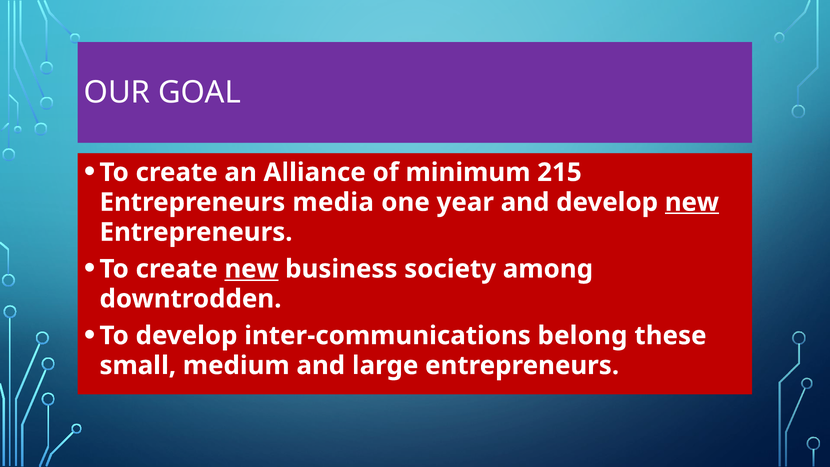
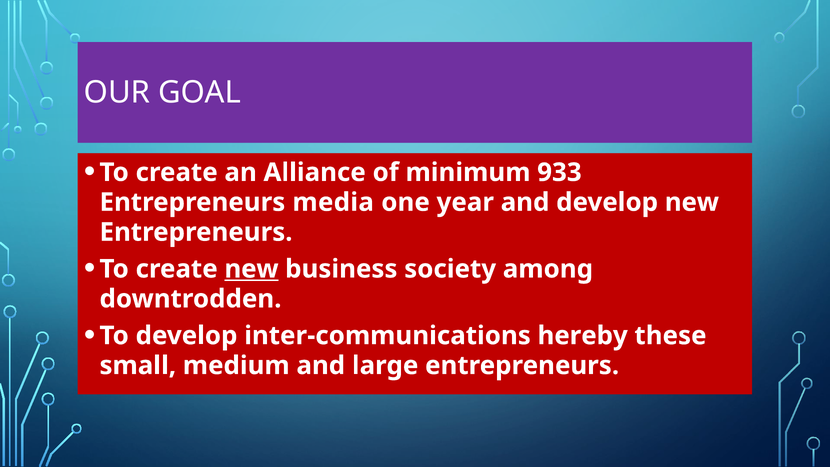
215: 215 -> 933 (559, 172)
new underline: present -> none (692, 202)
belong: belong -> hereby (583, 336)
